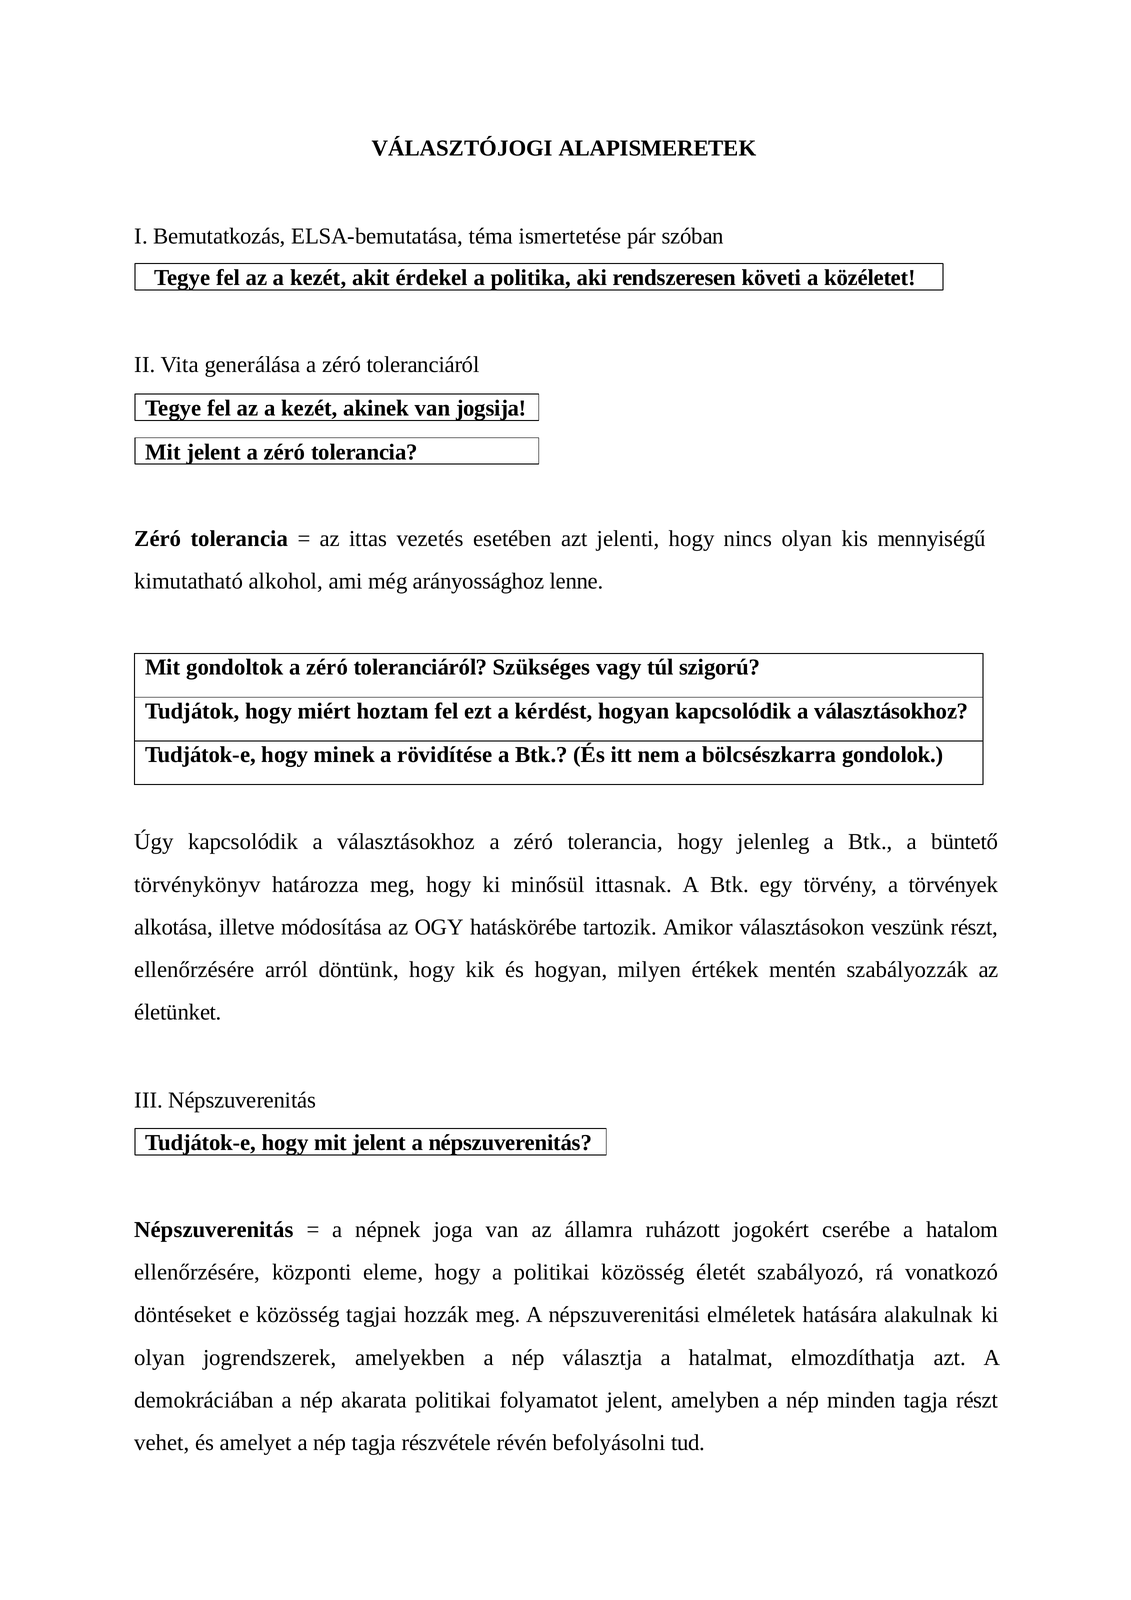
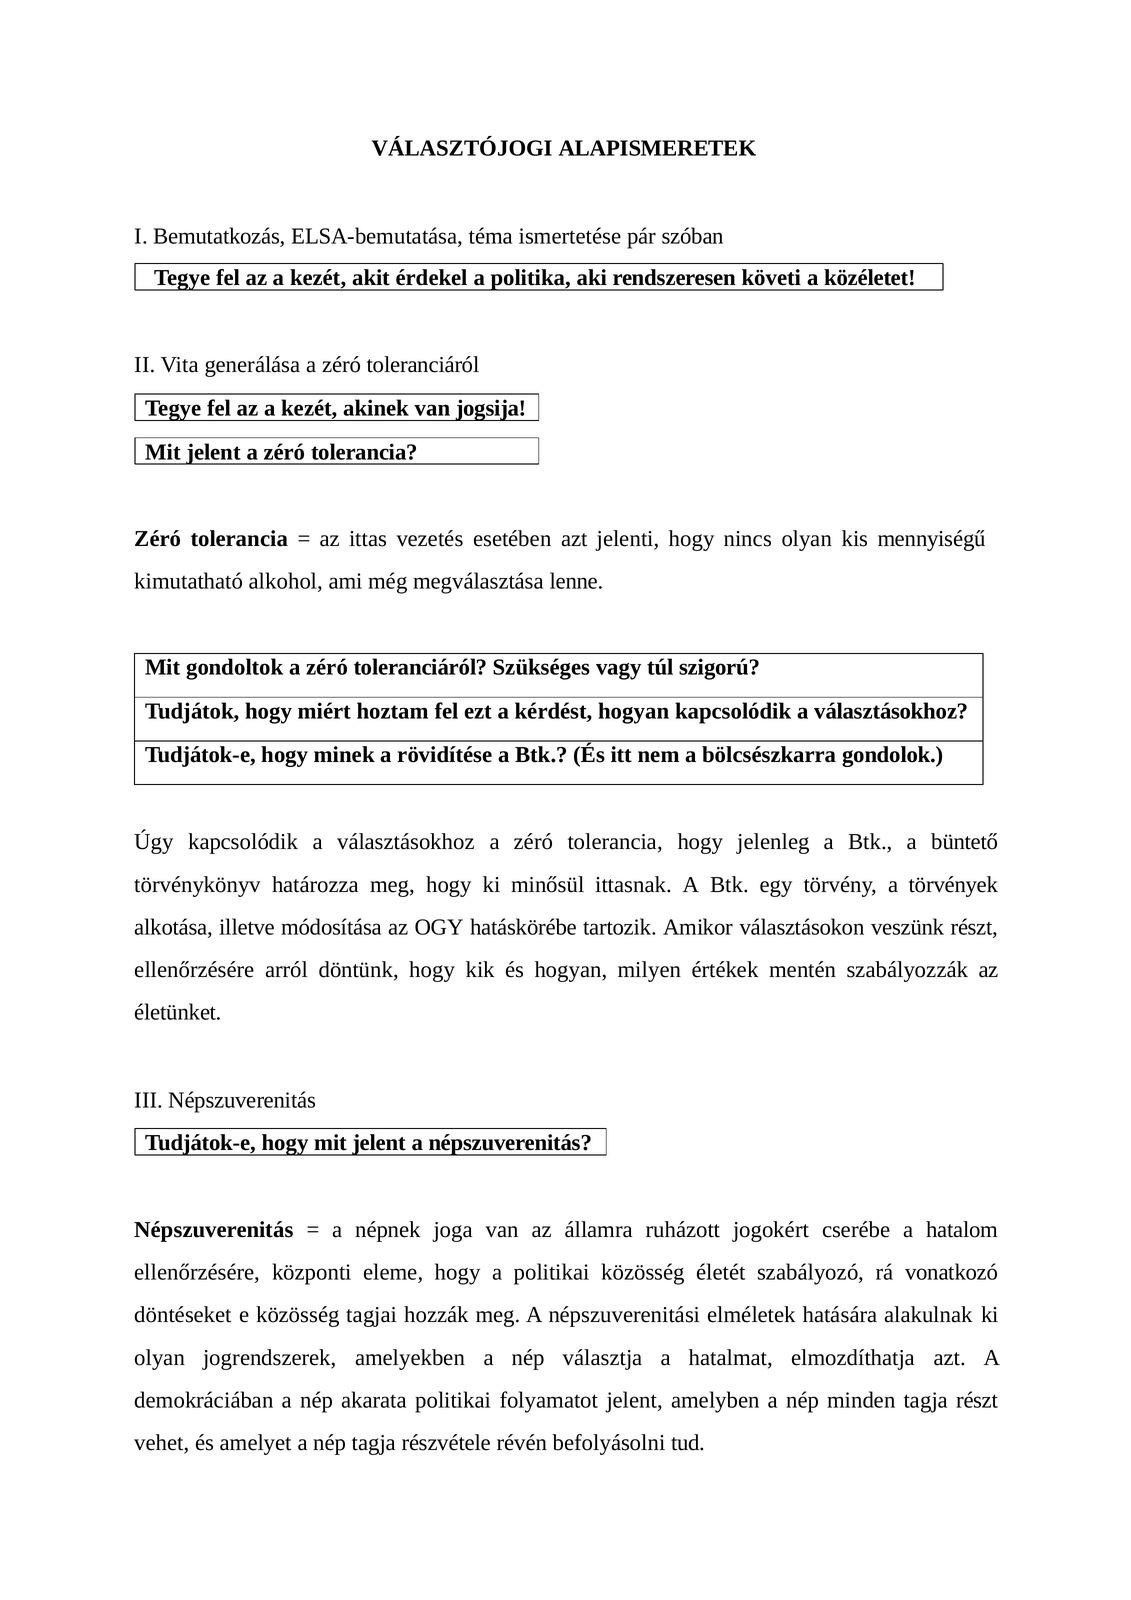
arányossághoz: arányossághoz -> megválasztása (479, 581)
